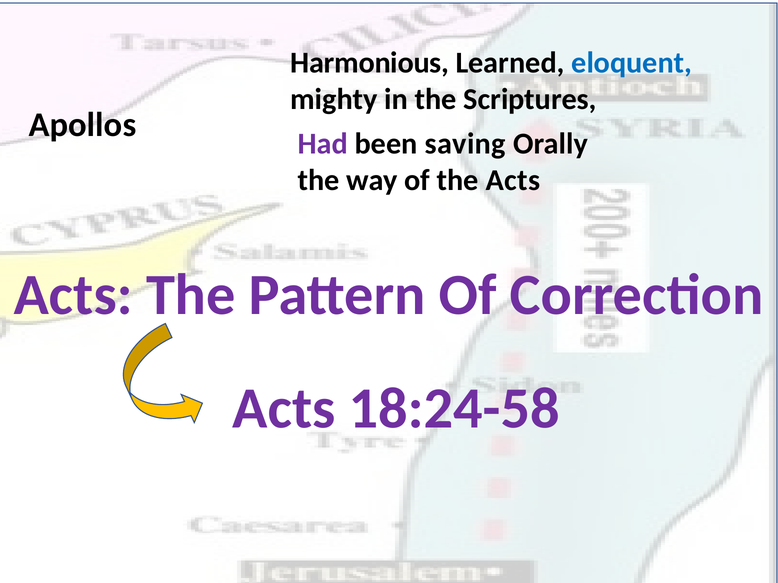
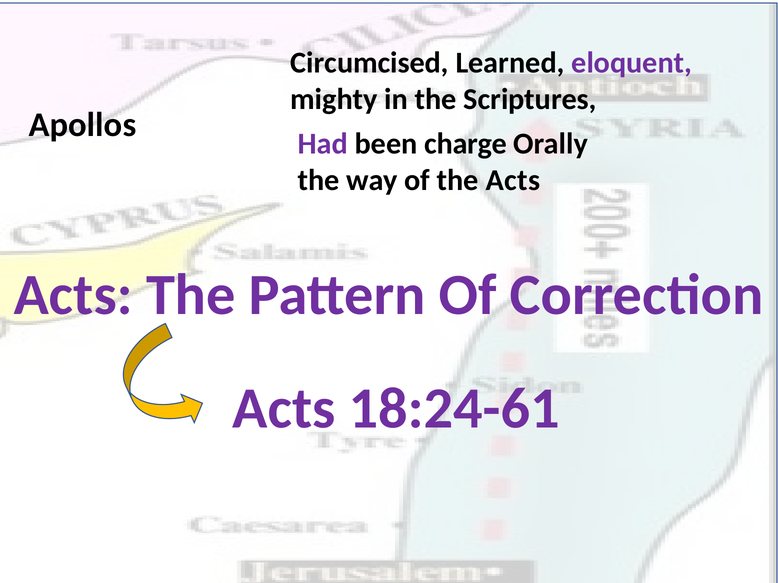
Harmonious: Harmonious -> Circumcised (370, 63)
eloquent colour: blue -> purple (632, 63)
saving: saving -> charge (466, 144)
18:24-58: 18:24-58 -> 18:24-61 (454, 409)
